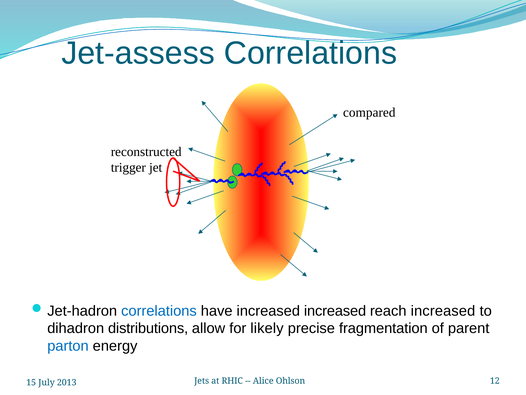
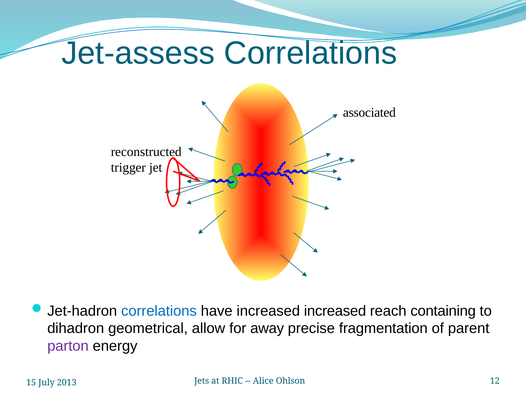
compared: compared -> associated (369, 112)
reach increased: increased -> containing (443, 310)
distributions: distributions -> geometrical (148, 328)
likely: likely -> away (267, 328)
parton colour: blue -> purple (68, 346)
